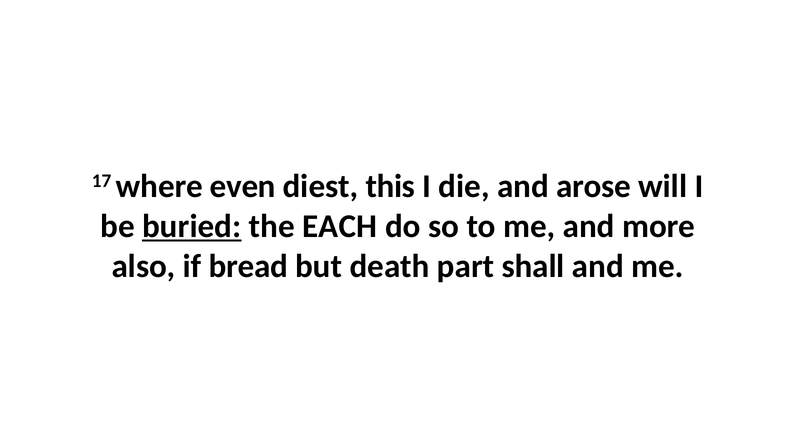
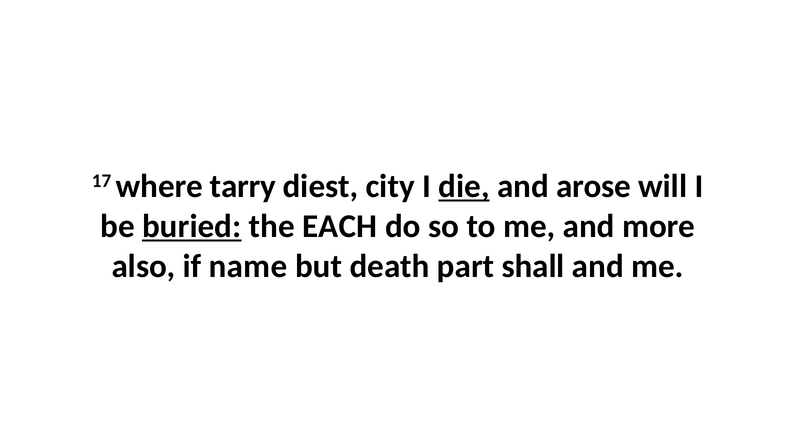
even: even -> tarry (243, 186)
this: this -> city (390, 186)
die underline: none -> present (464, 186)
bread: bread -> name (248, 266)
